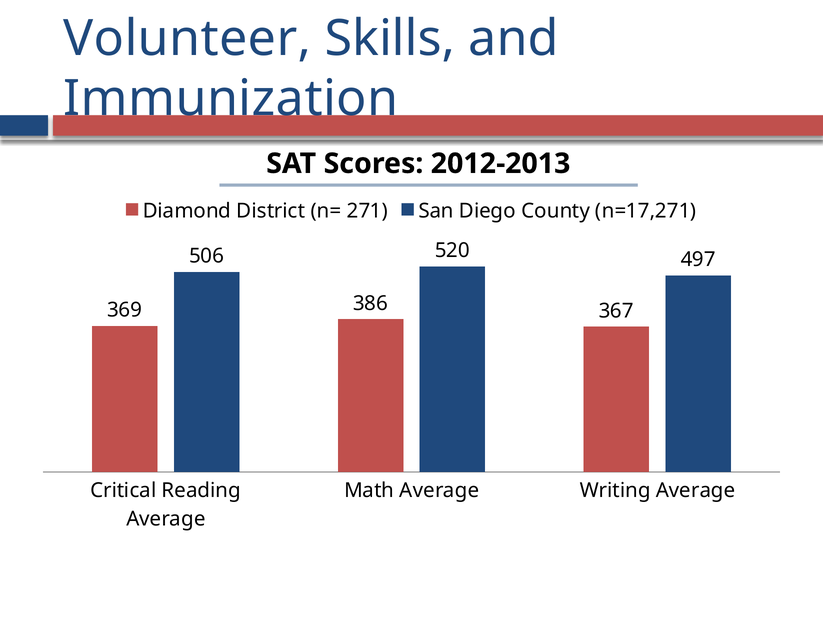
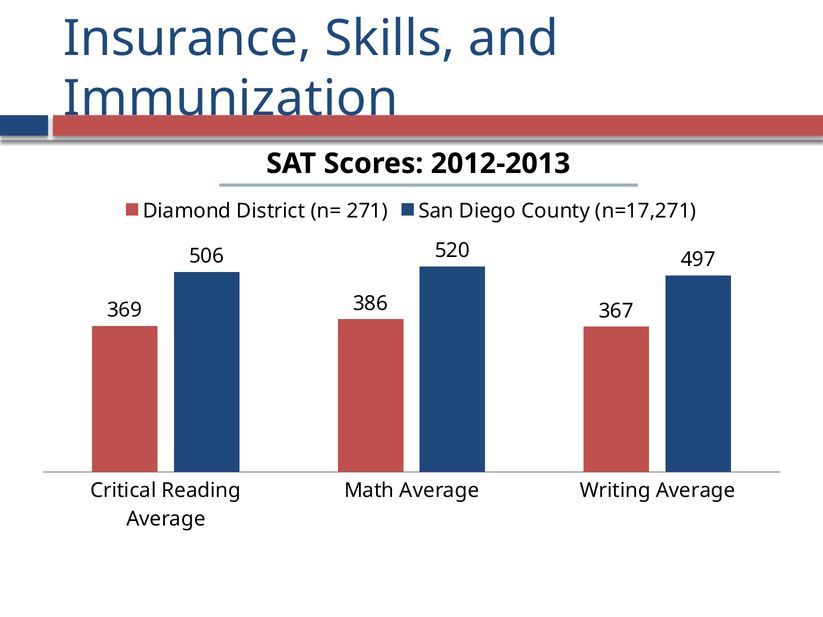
Volunteer: Volunteer -> Insurance (187, 38)
